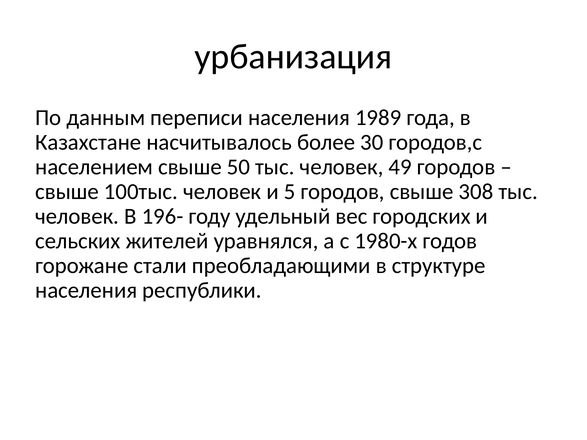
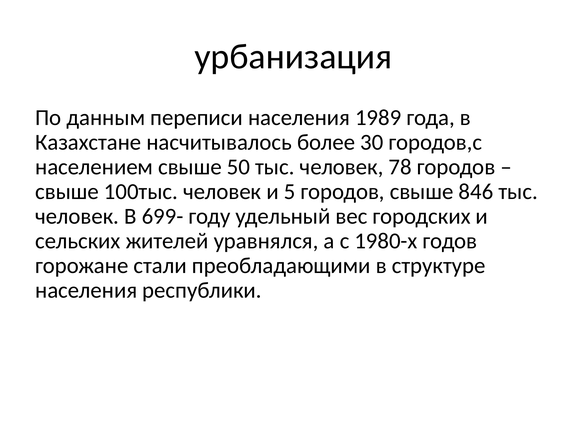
49: 49 -> 78 (400, 167)
308: 308 -> 846 (476, 192)
196-: 196- -> 699- (163, 216)
